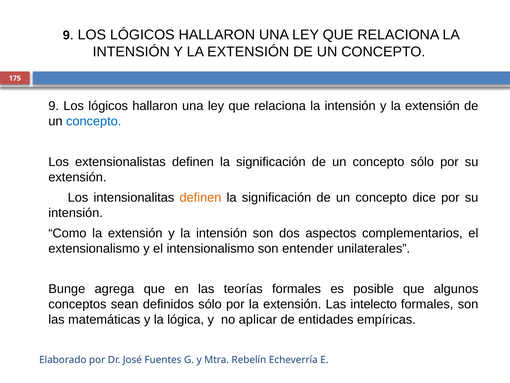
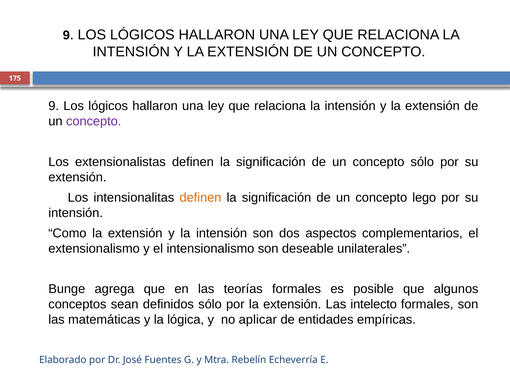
concepto colour: blue -> purple (94, 121)
dice: dice -> lego (424, 197)
entender: entender -> deseable (308, 248)
